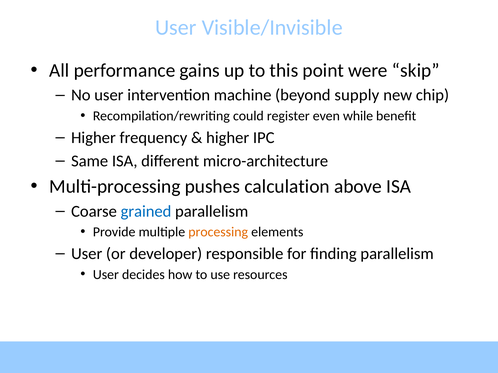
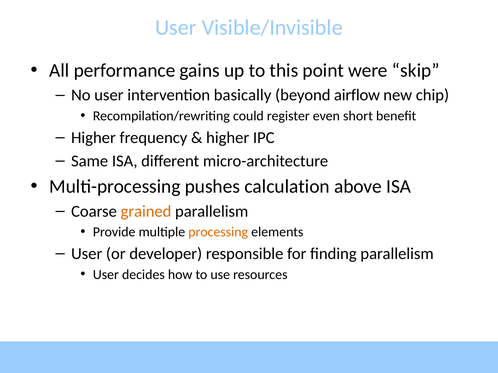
machine: machine -> basically (243, 95)
supply: supply -> airflow (357, 95)
while: while -> short (358, 116)
grained colour: blue -> orange (146, 211)
